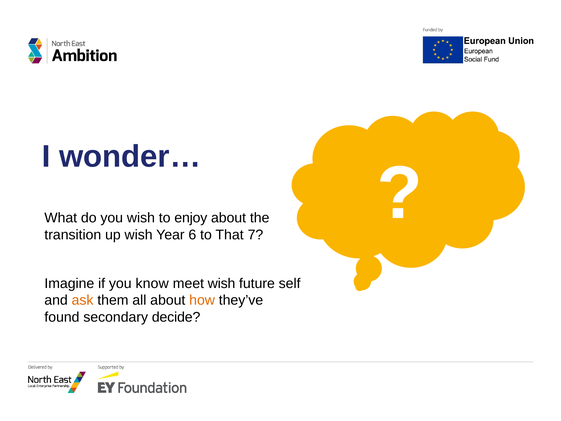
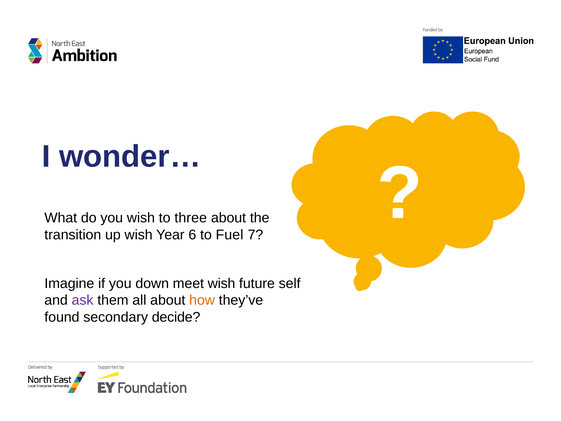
enjoy: enjoy -> three (191, 218)
That: That -> Fuel (230, 235)
know: know -> down (152, 283)
ask colour: orange -> purple (83, 300)
